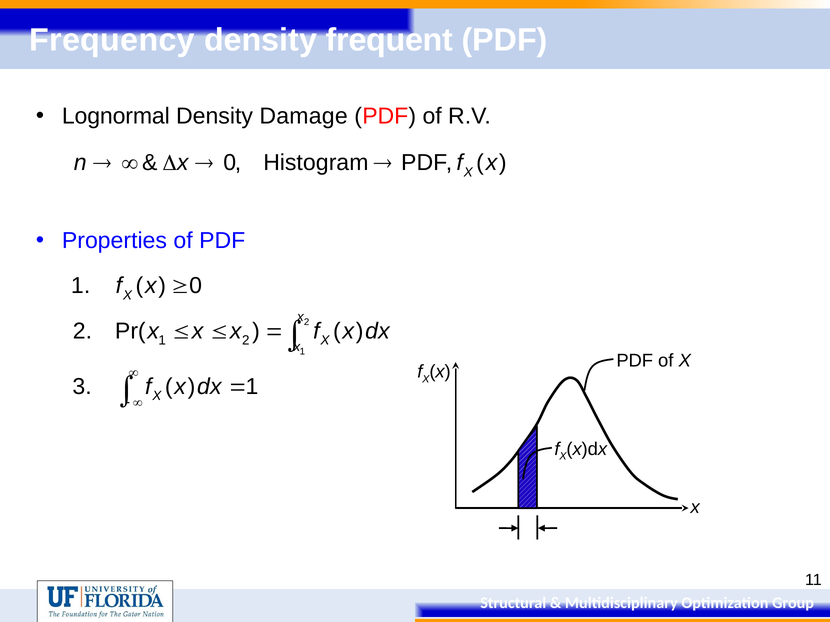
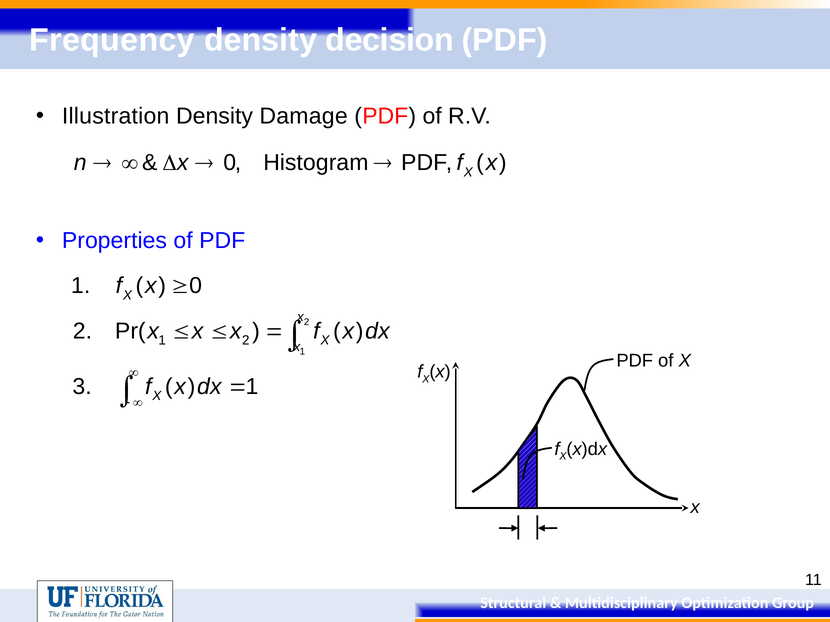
frequent: frequent -> decision (390, 40)
Lognormal: Lognormal -> Illustration (116, 116)
